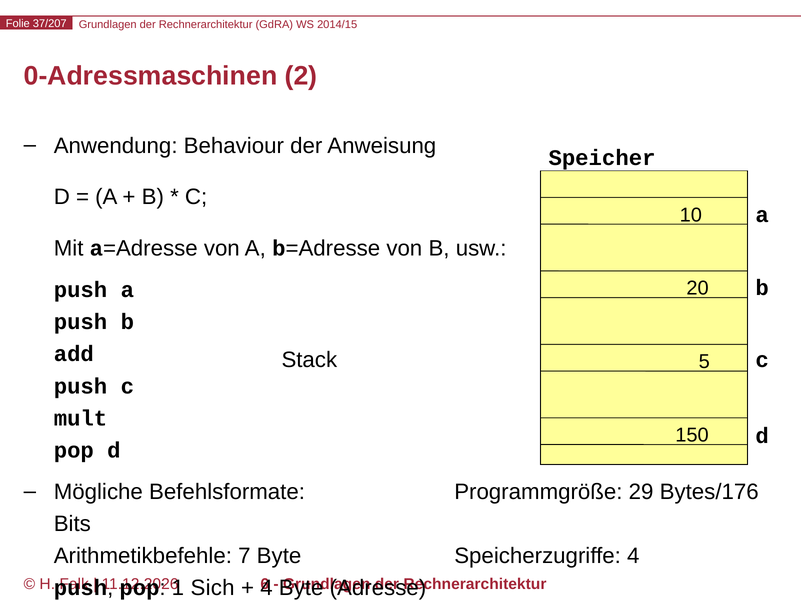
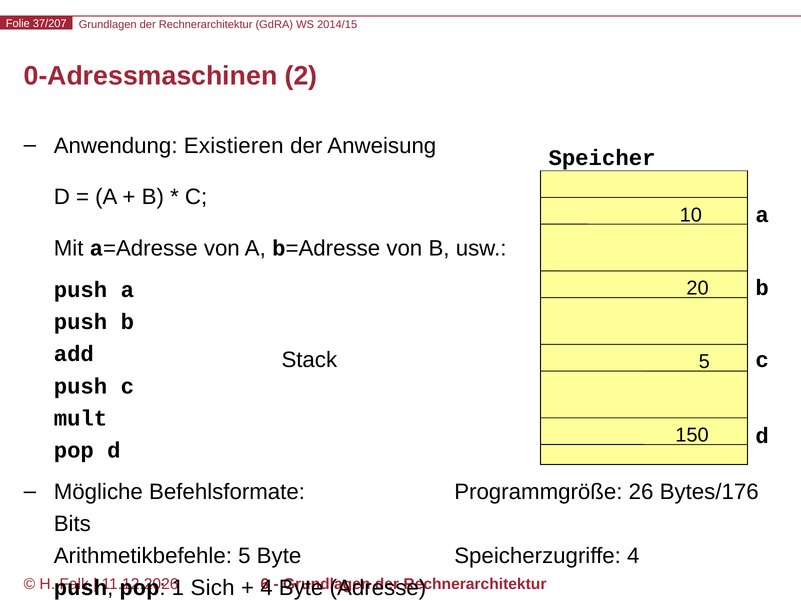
Behaviour: Behaviour -> Existieren (234, 146)
29: 29 -> 26 (641, 492)
Arithmetikbefehle 7: 7 -> 5 (244, 556)
